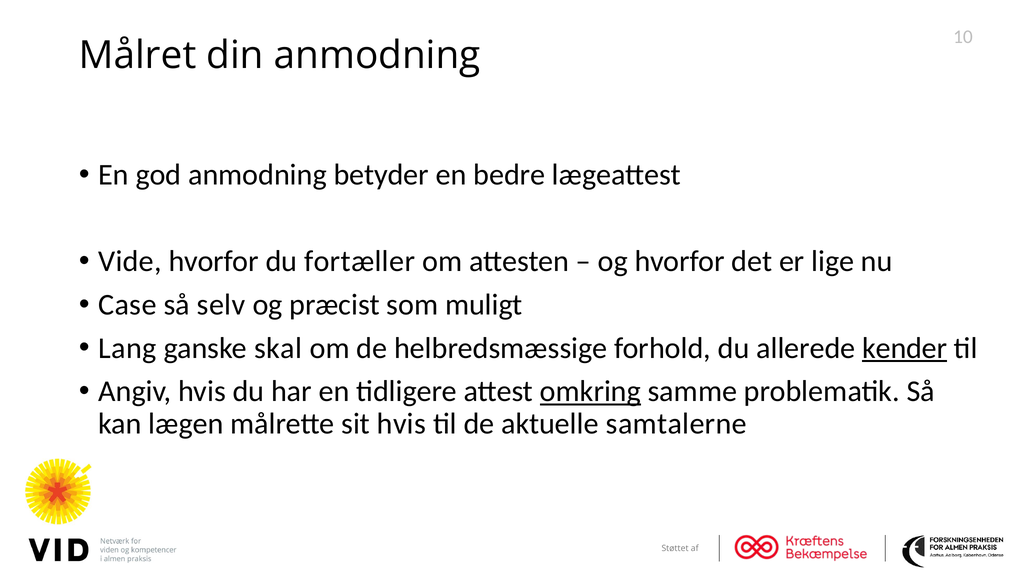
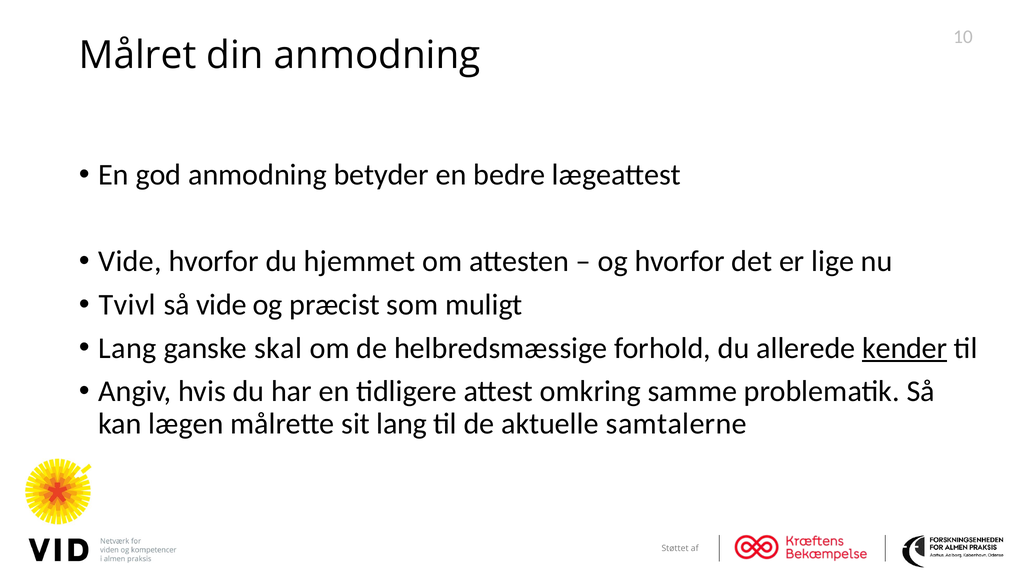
fortæller: fortæller -> hjemmet (360, 262)
Case: Case -> Tvivl (127, 305)
så selv: selv -> vide (221, 305)
omkring underline: present -> none (590, 392)
sit hvis: hvis -> lang (402, 424)
